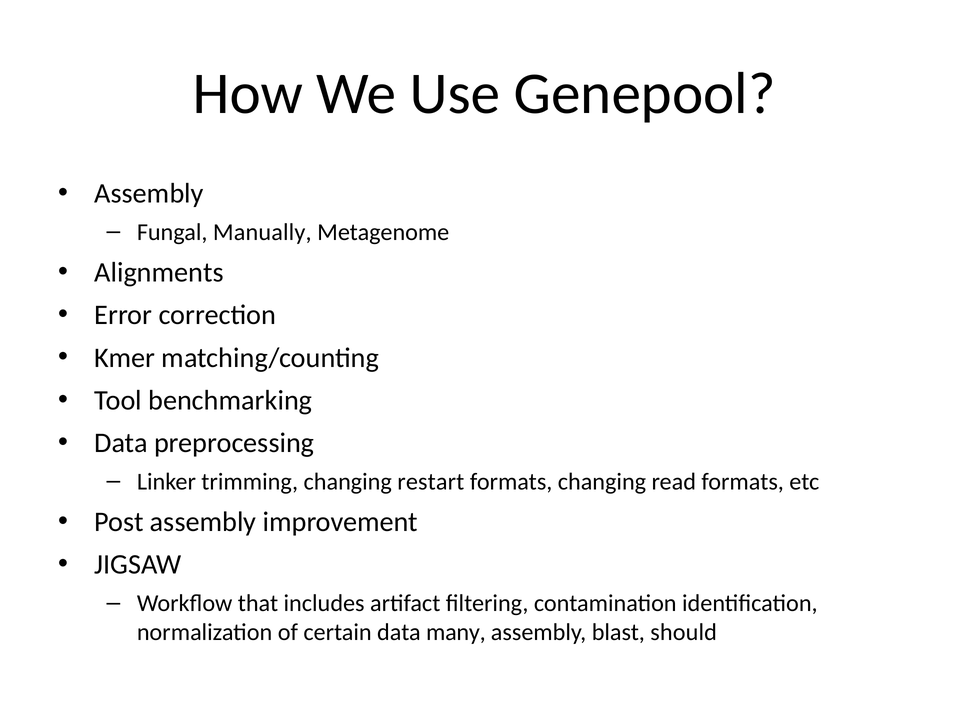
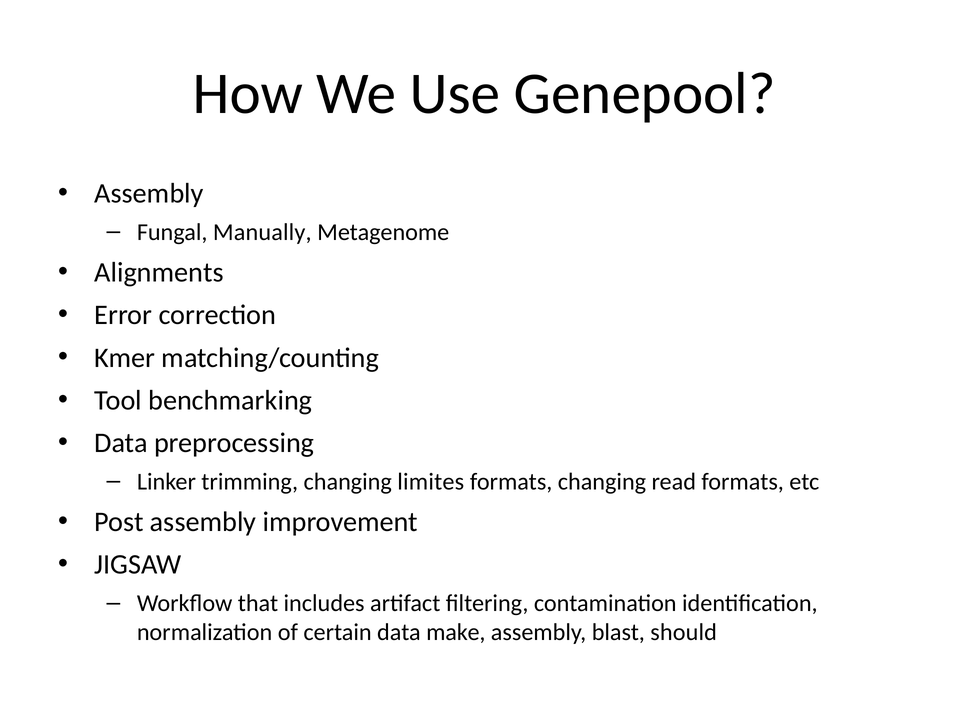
restart: restart -> limites (431, 481)
many: many -> make (456, 632)
